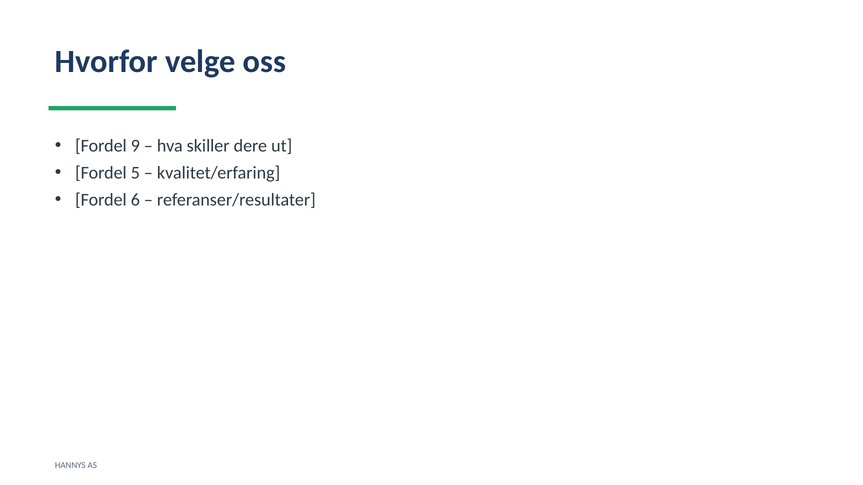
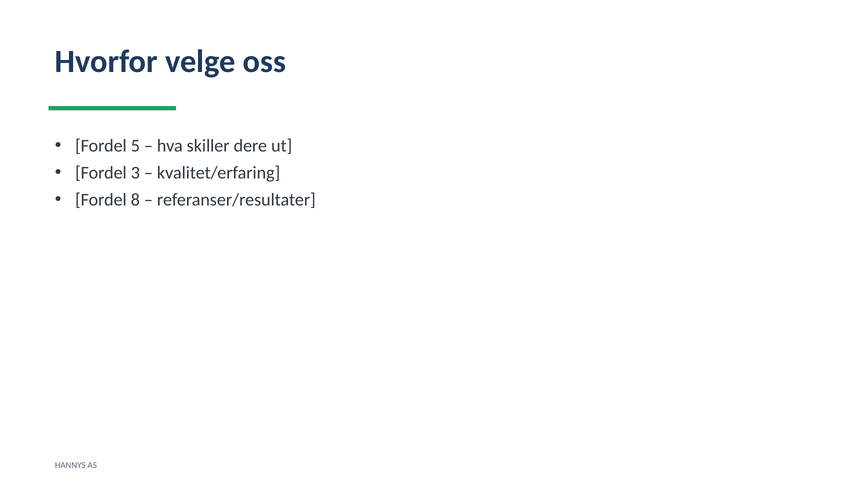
9: 9 -> 5 (135, 146)
5: 5 -> 3 (135, 173)
6: 6 -> 8 (135, 200)
